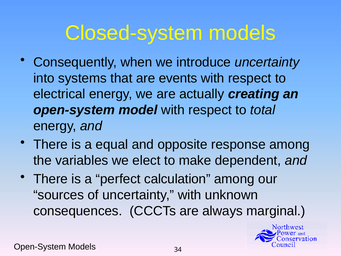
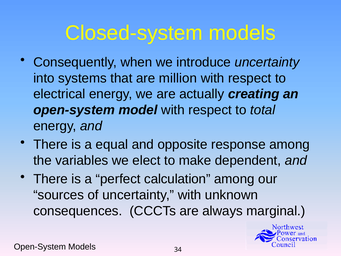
events: events -> million (178, 78)
